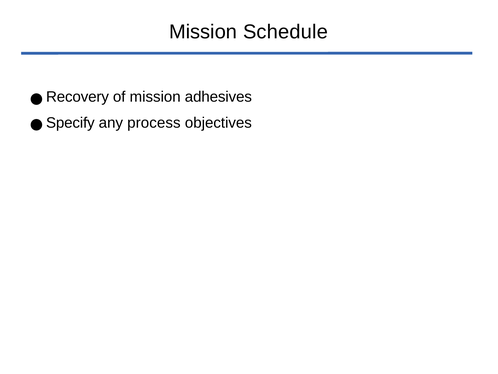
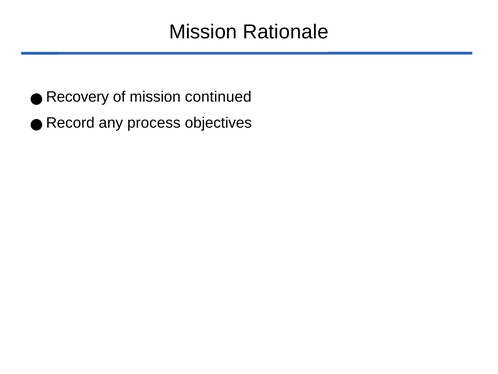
Schedule: Schedule -> Rationale (286, 32)
adhesives: adhesives -> continued (218, 97)
Specify: Specify -> Record (70, 123)
